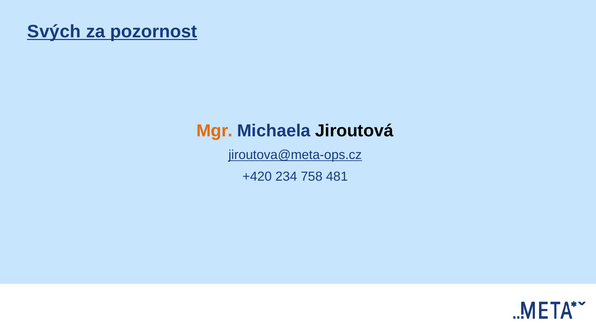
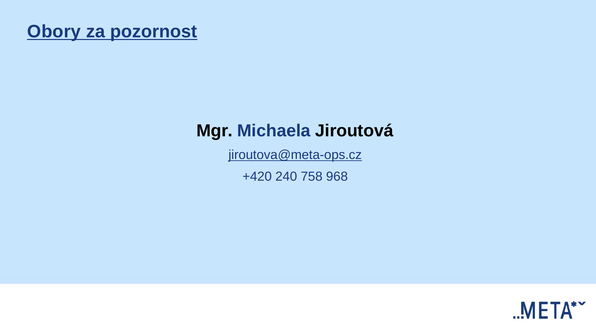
Svých: Svých -> Obory (54, 32)
Mgr colour: orange -> black (215, 131)
234: 234 -> 240 (286, 177)
481: 481 -> 968 (337, 177)
